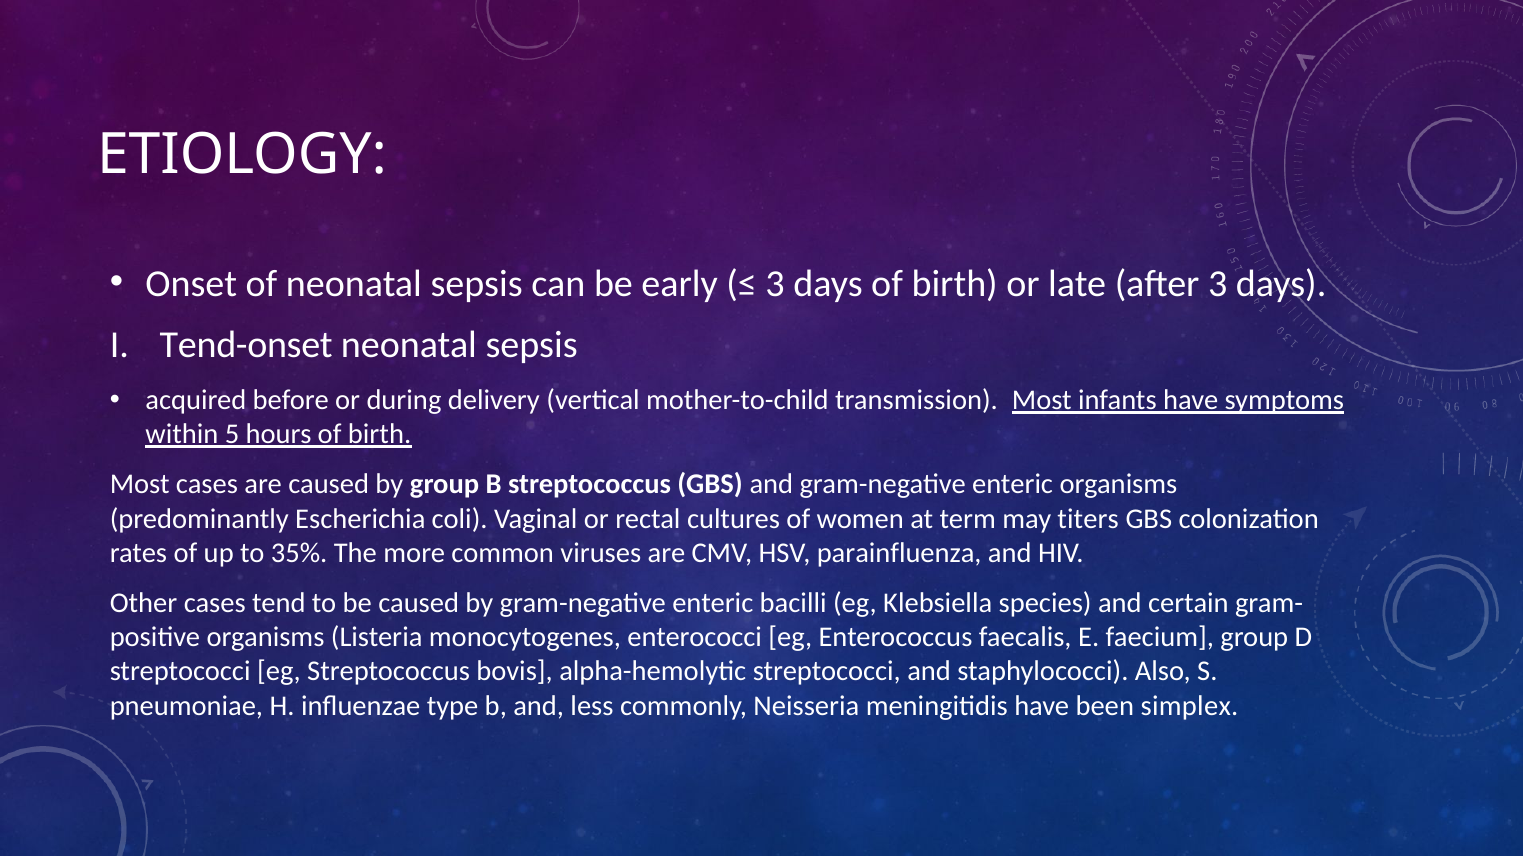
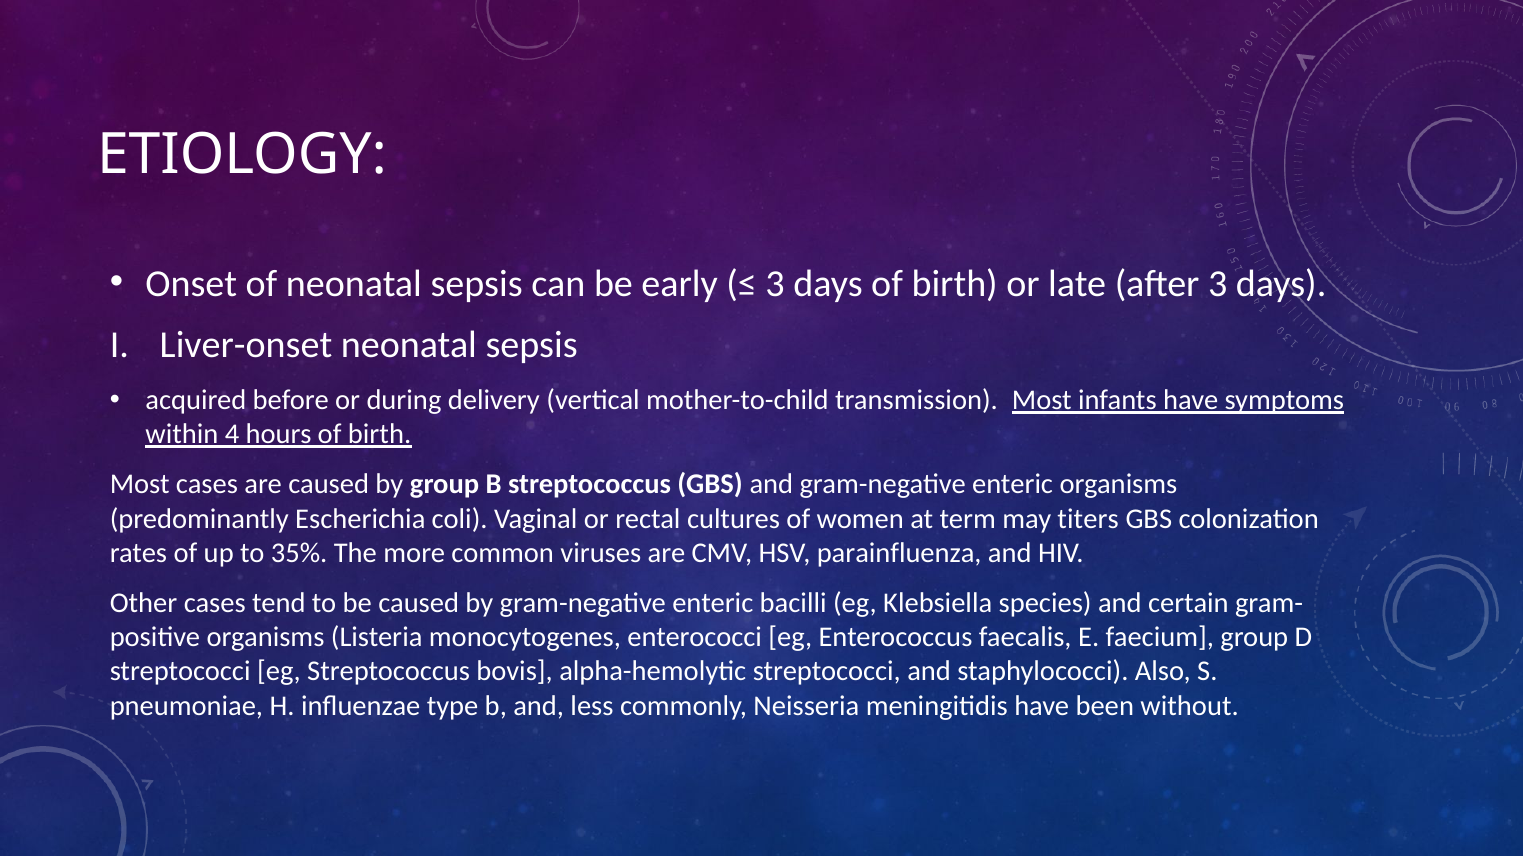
Tend-onset: Tend-onset -> Liver-onset (246, 345)
5: 5 -> 4 (232, 435)
simplex: simplex -> without (1190, 706)
